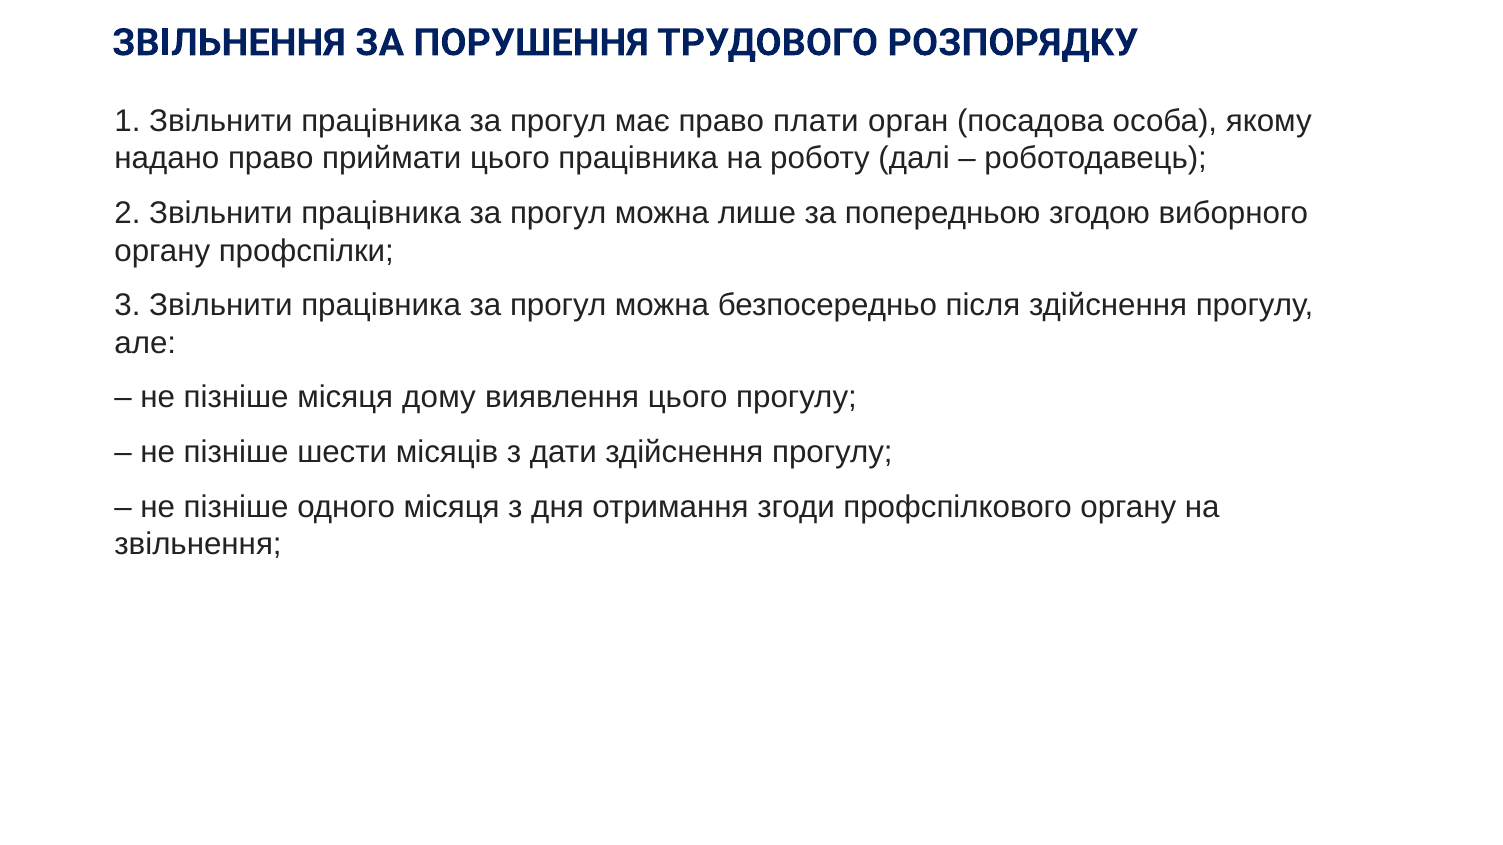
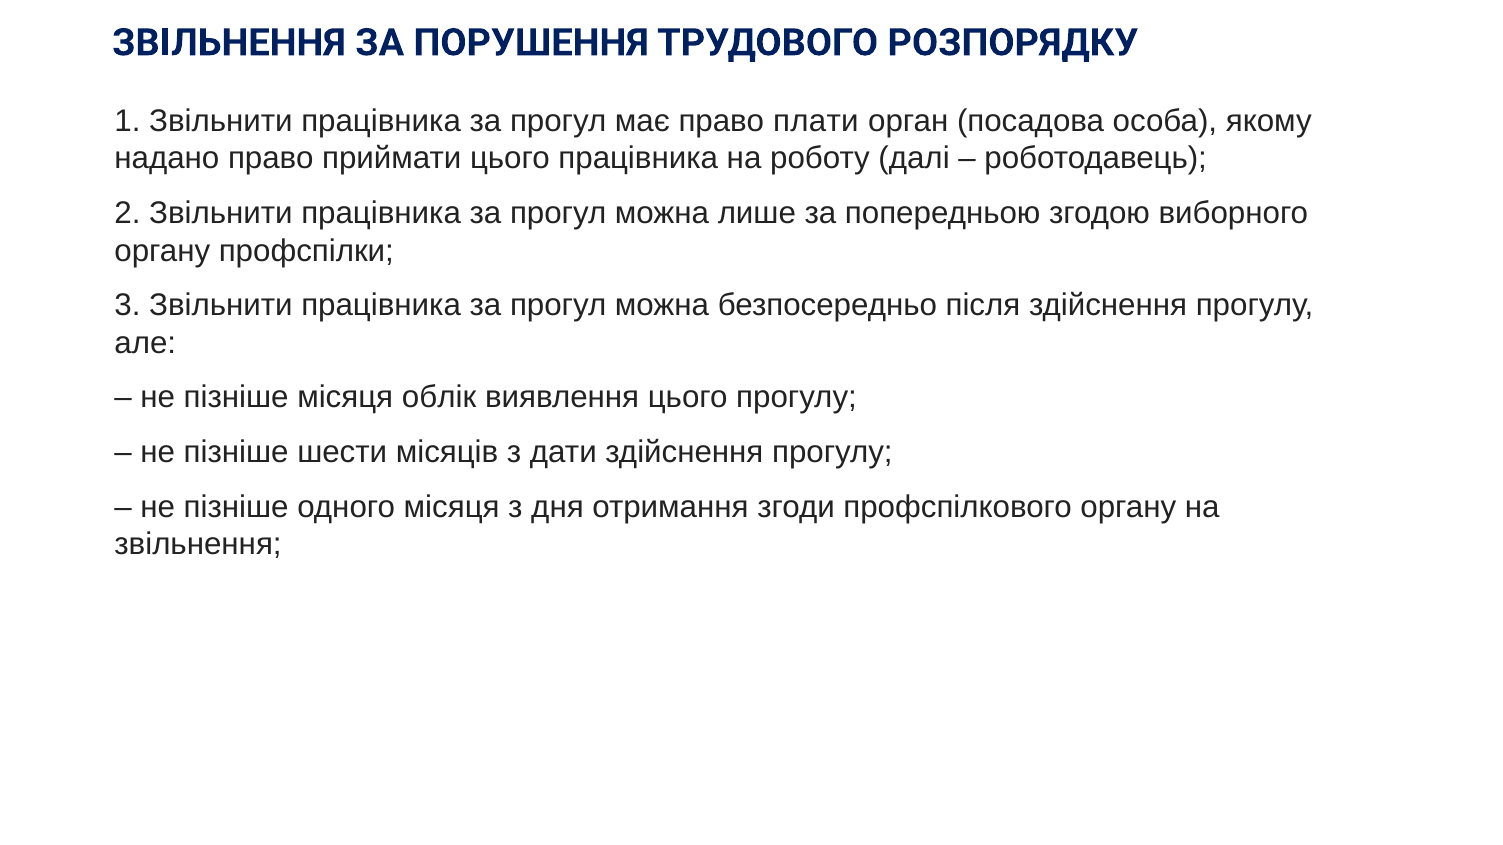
дому: дому -> облік (439, 398)
